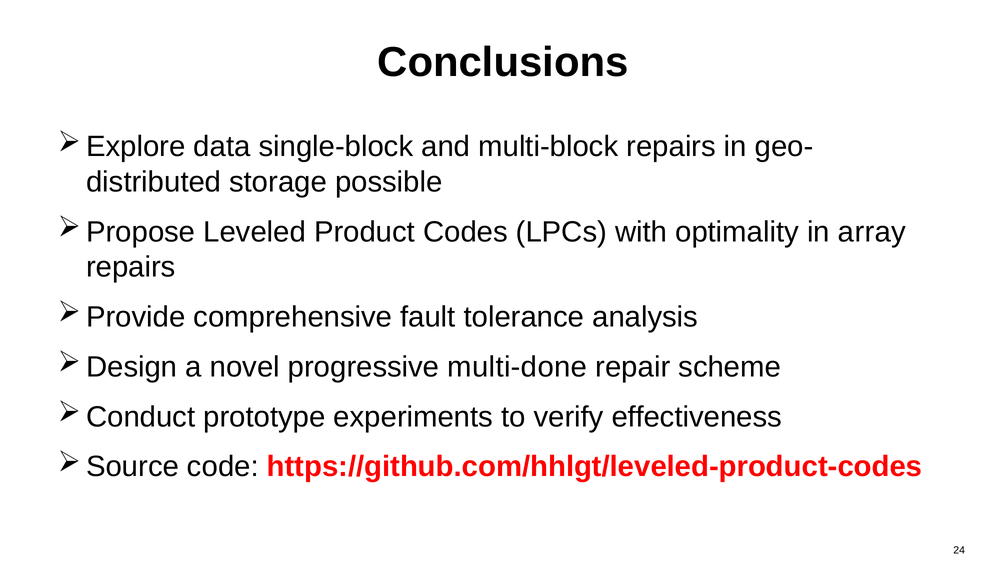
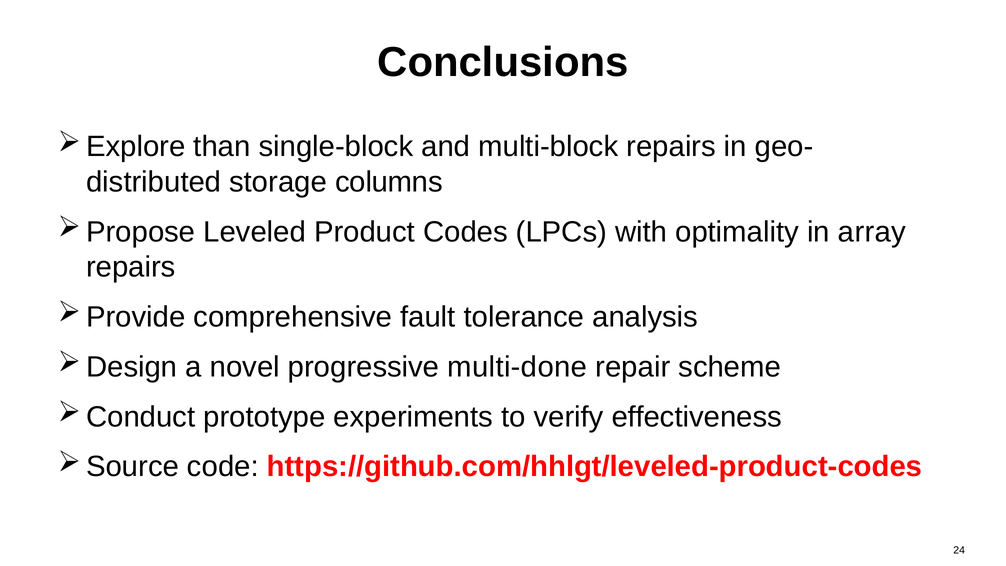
data: data -> than (222, 147)
possible: possible -> columns (389, 182)
